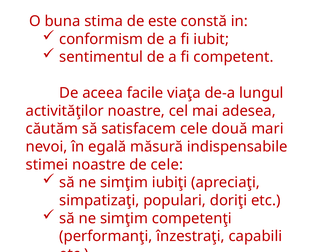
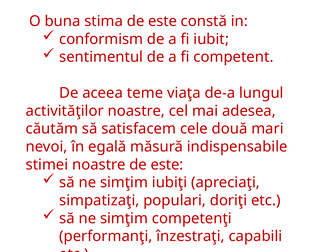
facile: facile -> teme (145, 93)
noastre de cele: cele -> este (167, 164)
